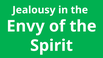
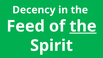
Jealousy: Jealousy -> Decency (34, 10)
Envy: Envy -> Feed (26, 26)
the underline: none -> present (83, 26)
